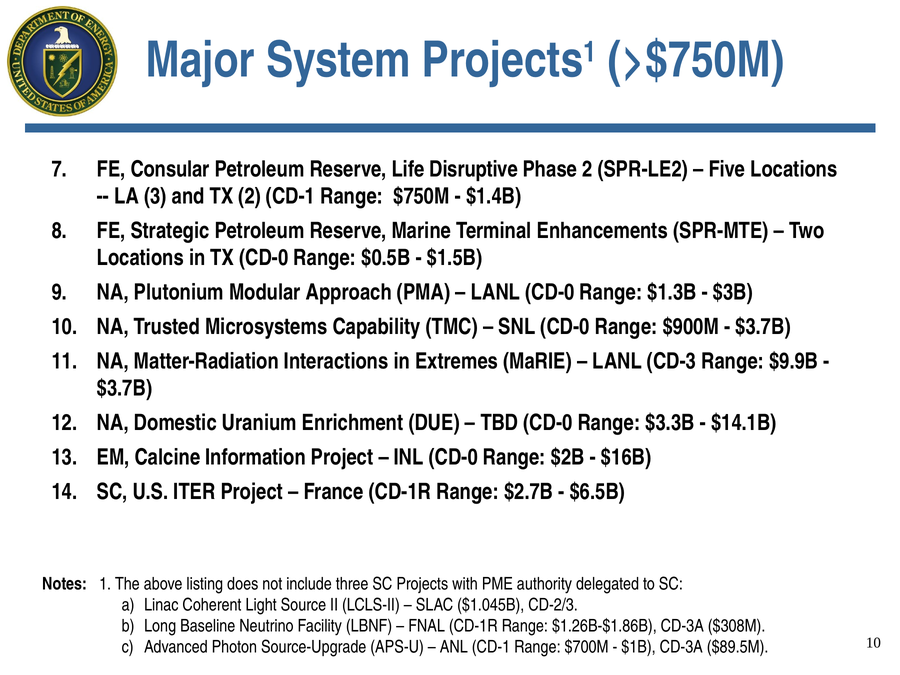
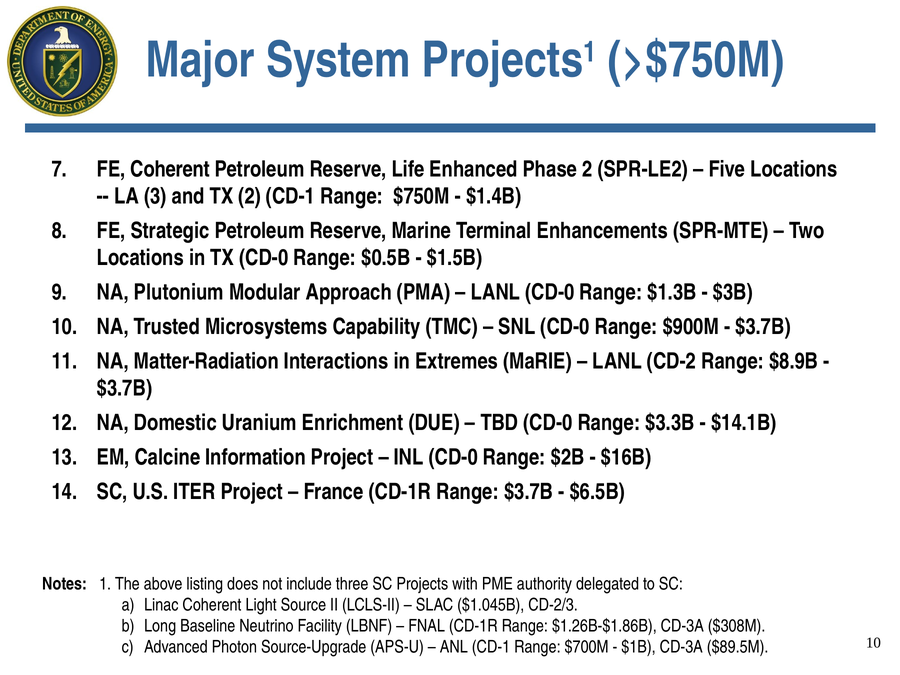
FE Consular: Consular -> Coherent (170, 169)
Disruptive: Disruptive -> Enhanced (474, 169)
CD-3: CD-3 -> CD-2 (672, 361)
$9.9B: $9.9B -> $8.9B (794, 361)
Range $2.7B: $2.7B -> $3.7B (529, 492)
